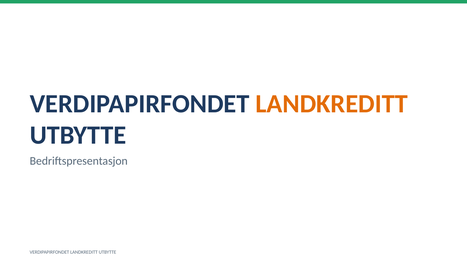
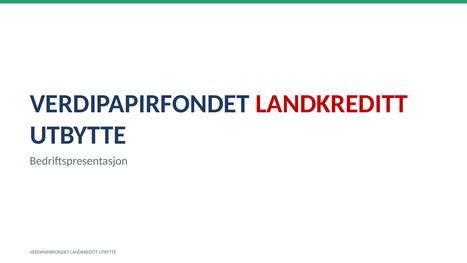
LANDKREDITT colour: orange -> red (332, 104)
